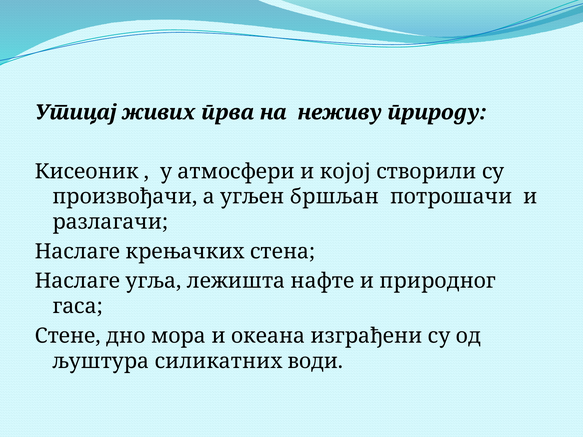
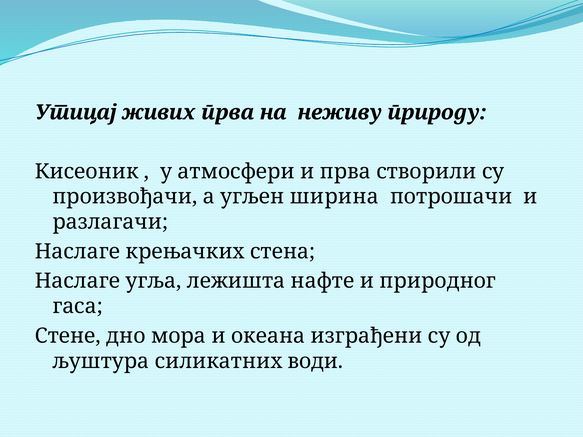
и којој: којој -> прва (345, 172)
бршљан: бршљан -> ширина (334, 197)
